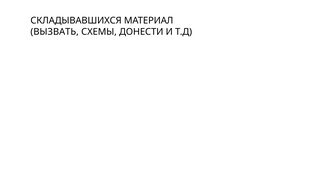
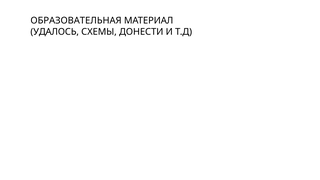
СКЛАДЫВАВШИХСЯ: СКЛАДЫВАВШИХСЯ -> ОБРАЗОВАТЕЛЬНАЯ (76, 21)
ВЫЗВАТЬ: ВЫЗВАТЬ -> УДАЛОСЬ (55, 32)
